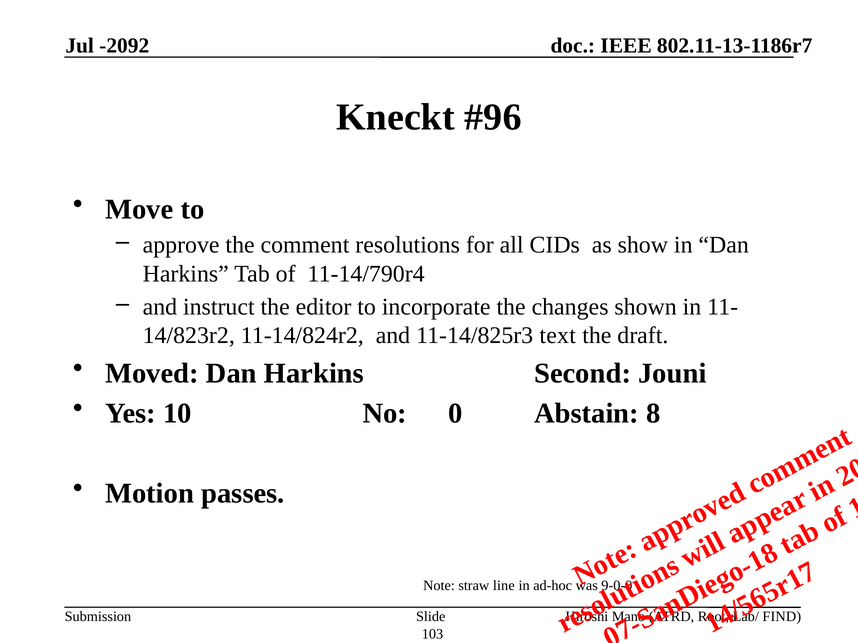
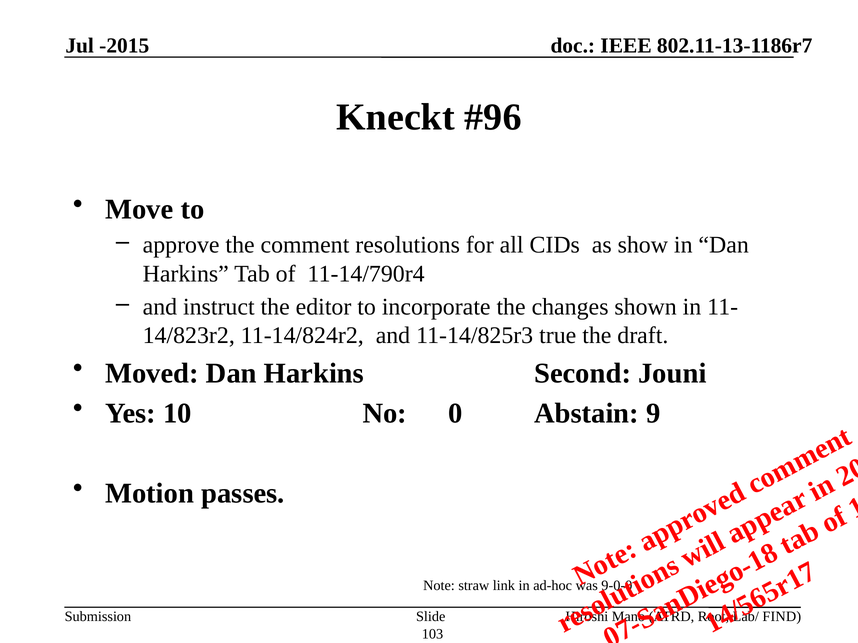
-2092: -2092 -> -2015 (124, 46)
text: text -> true (558, 336)
Abstain 8: 8 -> 9 (653, 413)
line: line -> link (504, 586)
